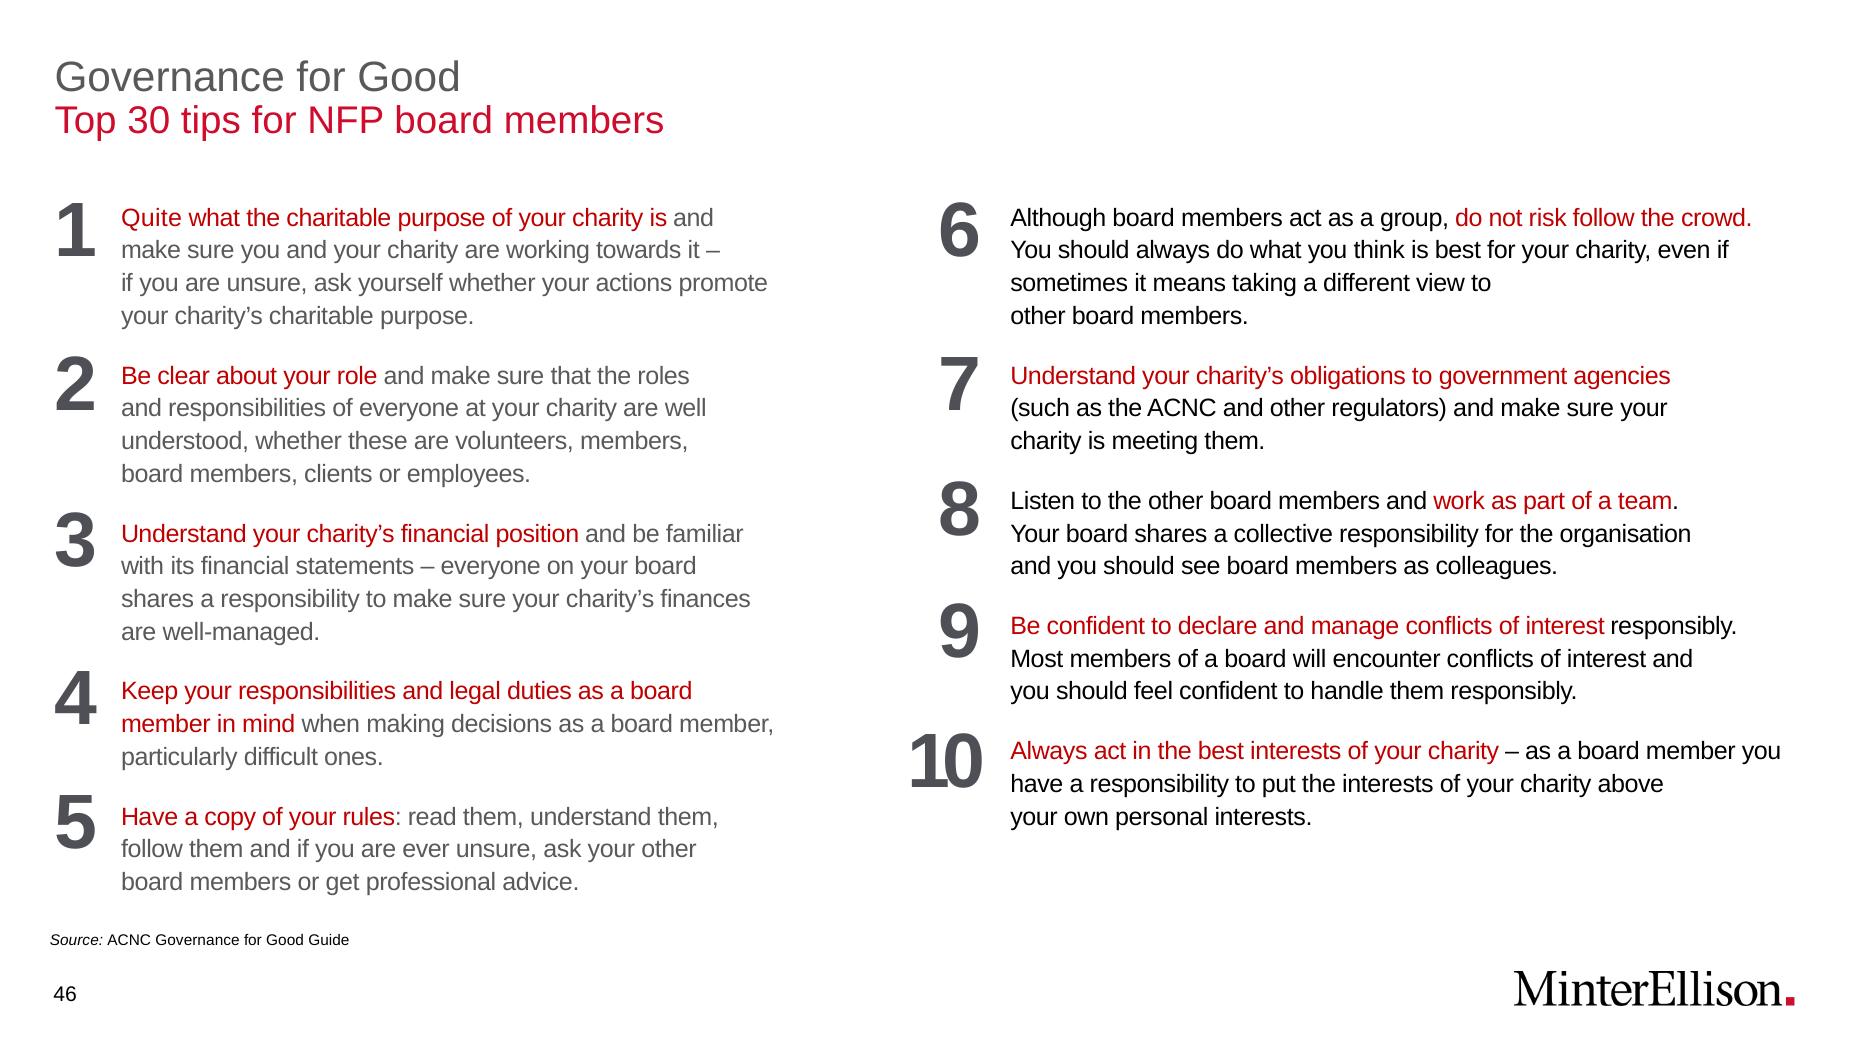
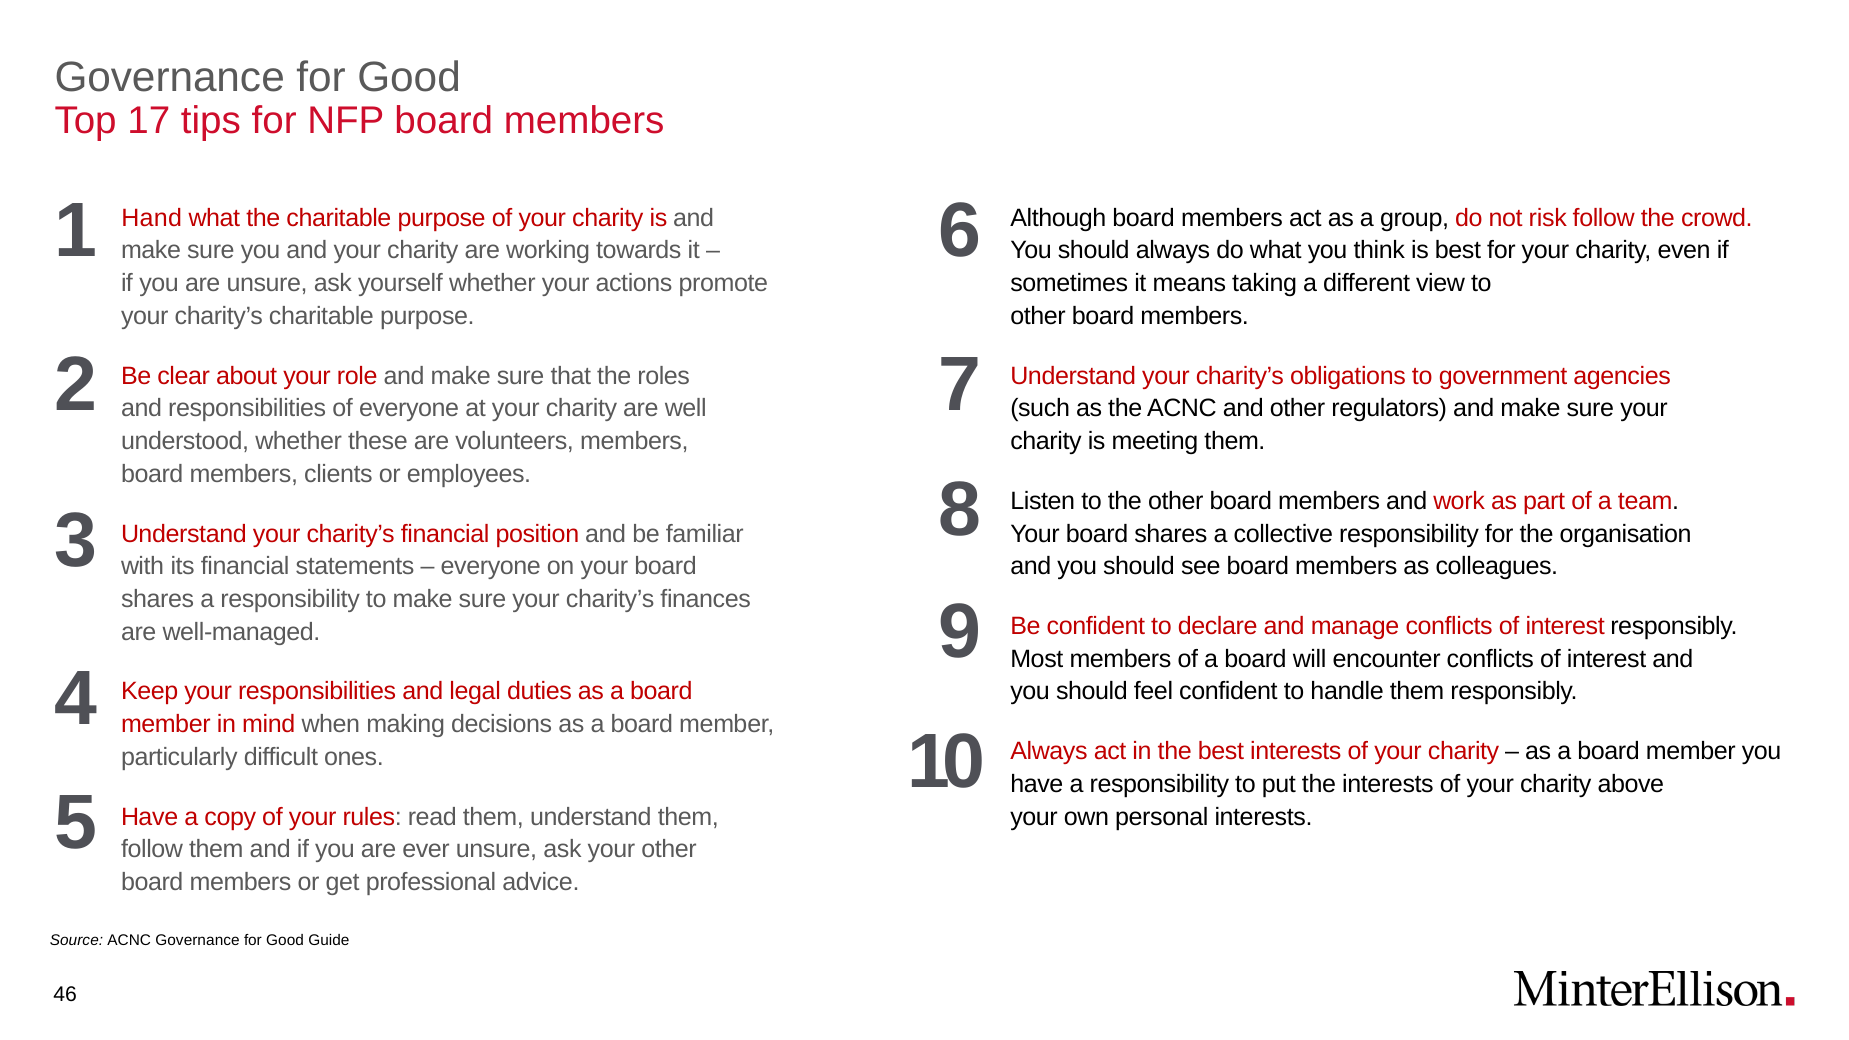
30: 30 -> 17 (149, 121)
Quite: Quite -> Hand (152, 218)
